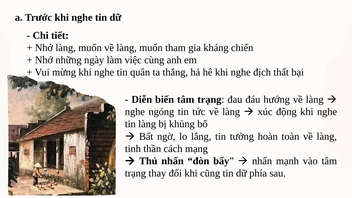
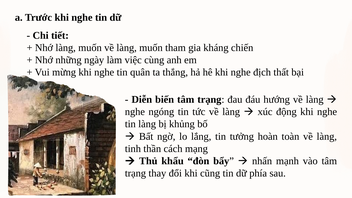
Thủ nhấn: nhấn -> khẩu (173, 161)
